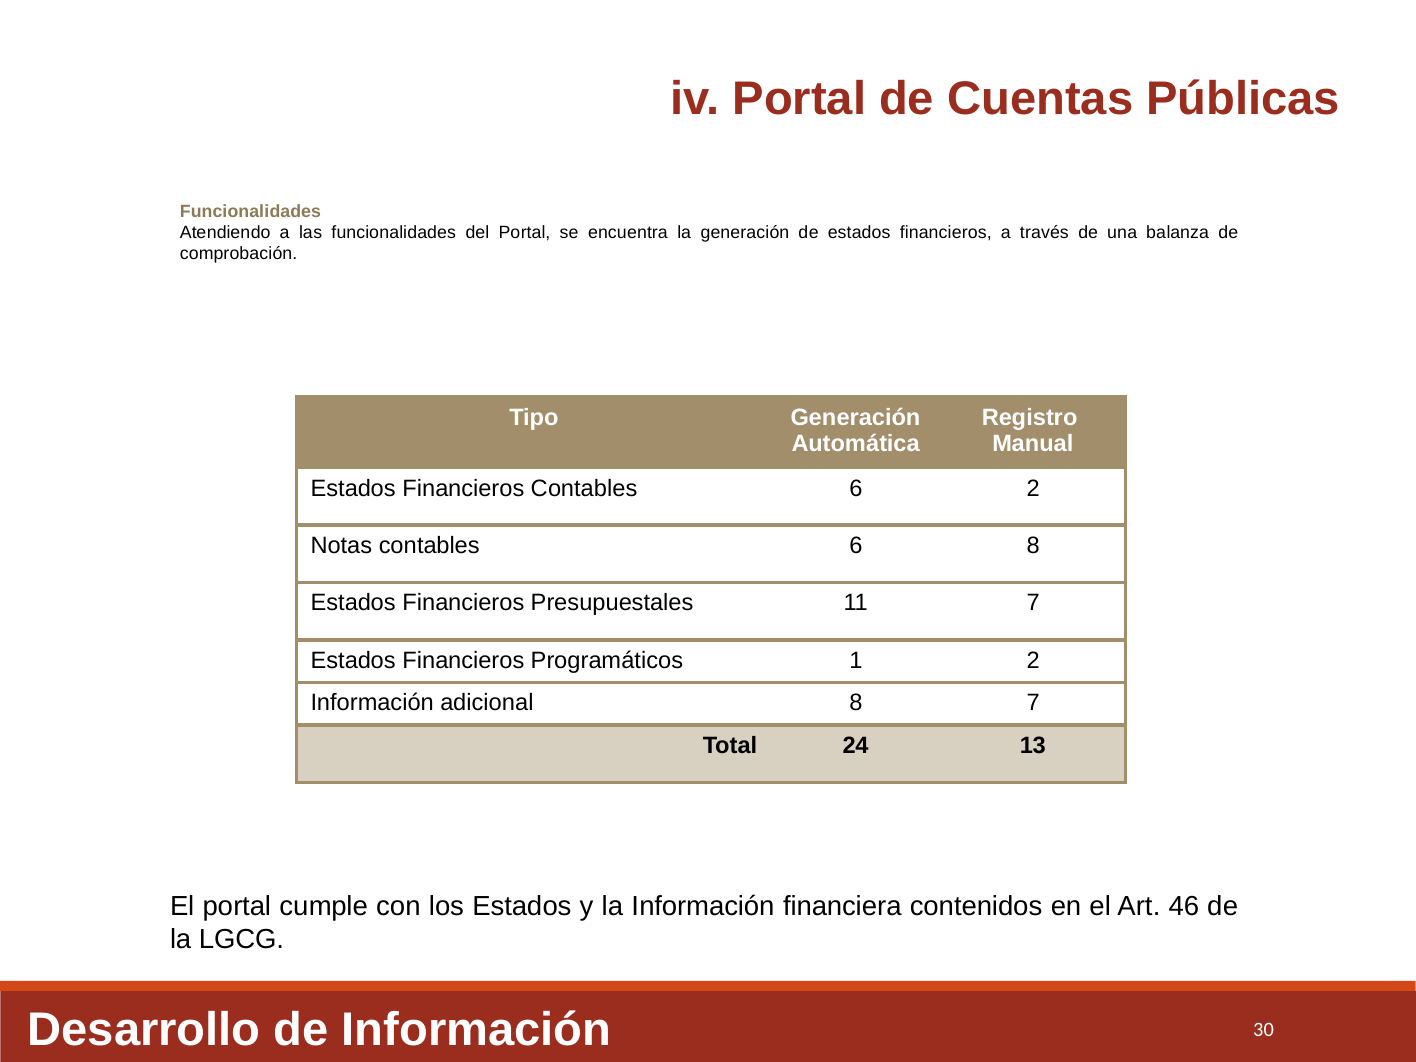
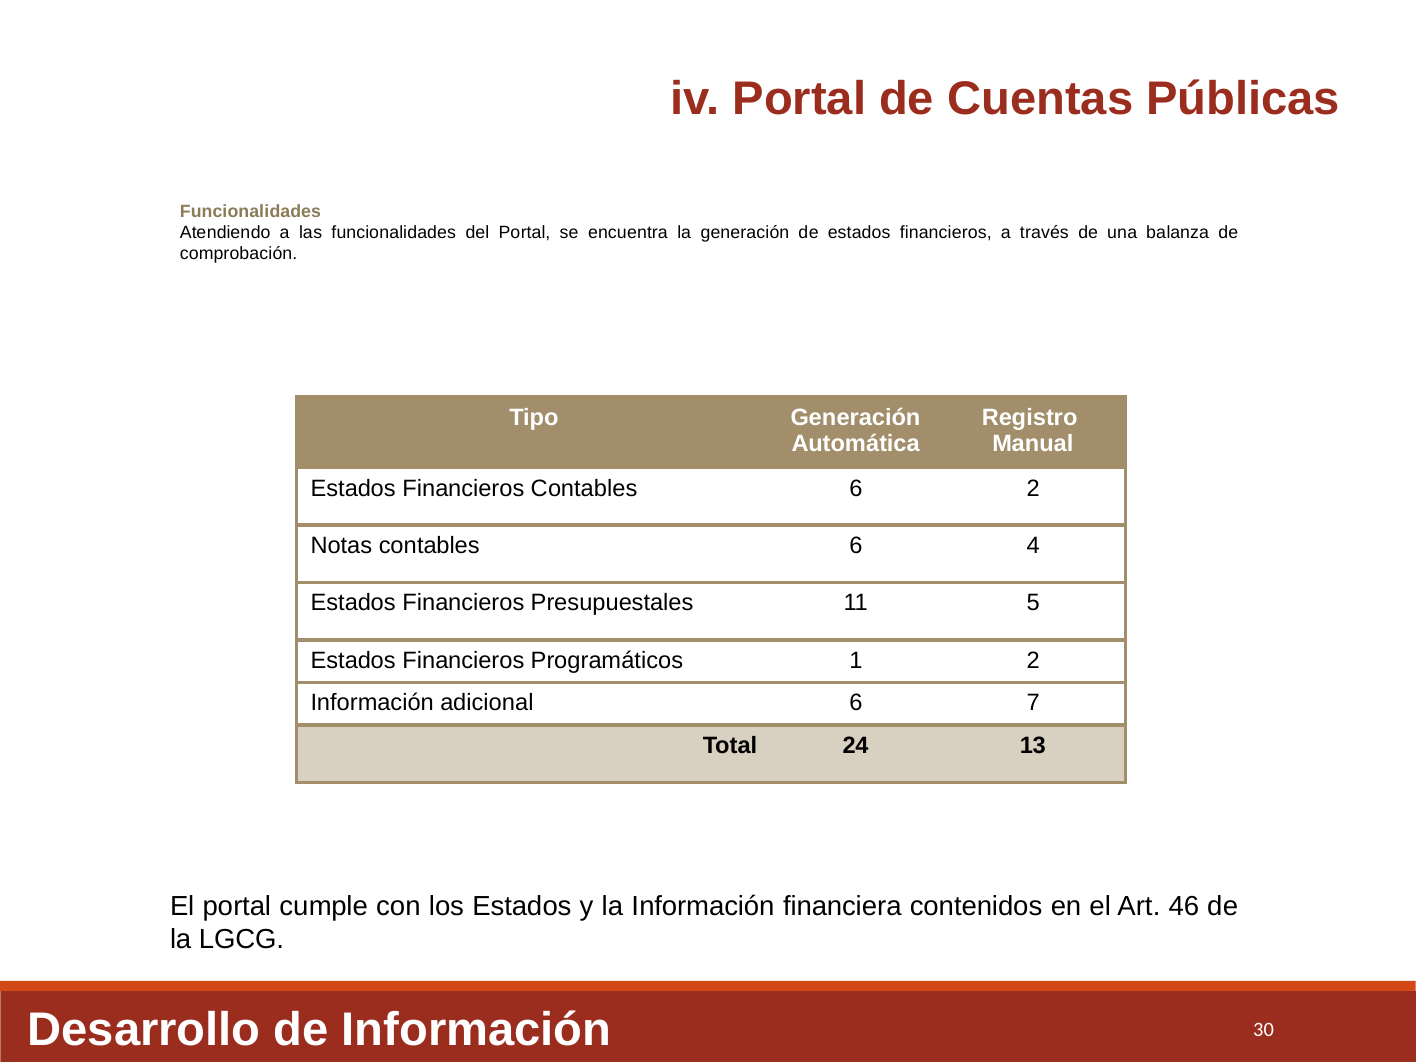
6 8: 8 -> 4 (1033, 546)
11 7: 7 -> 5 (1033, 603)
adicional 8: 8 -> 6 (856, 703)
